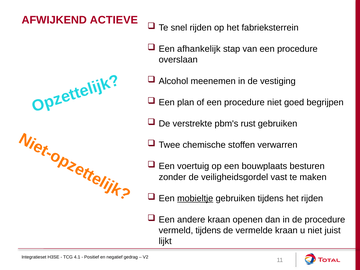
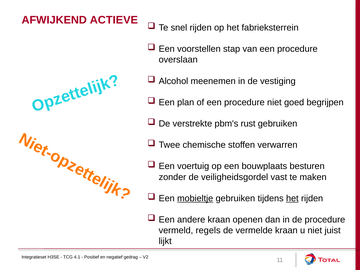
afhankelijk: afhankelijk -> voorstellen (199, 49)
het underline: none -> present (292, 198)
vermeld tijdens: tijdens -> regels (208, 230)
